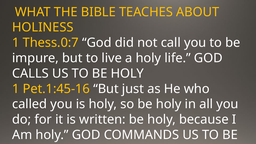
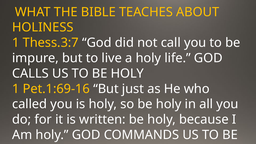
Thess.0:7: Thess.0:7 -> Thess.3:7 (51, 43)
Pet.1:45-16: Pet.1:45-16 -> Pet.1:69-16 (56, 89)
